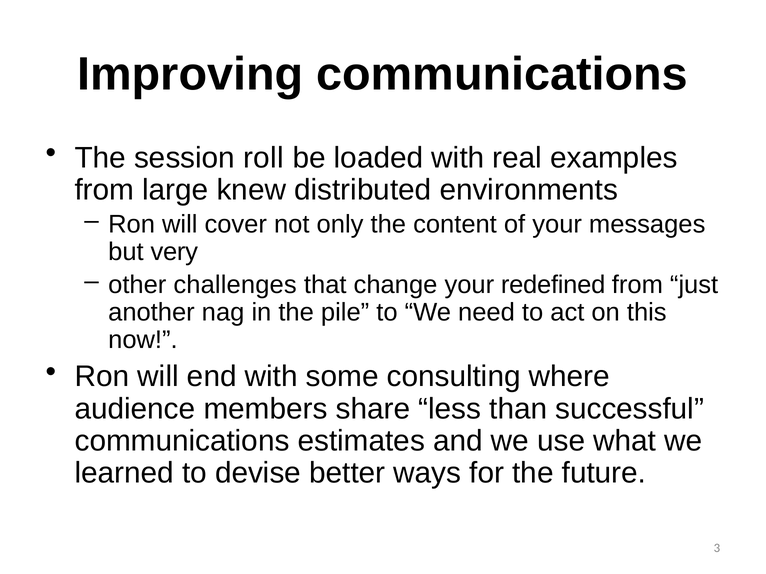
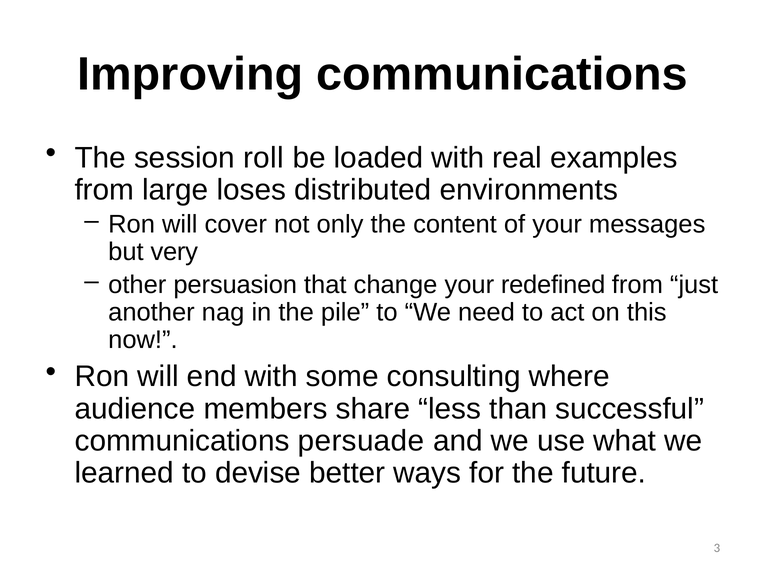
knew: knew -> loses (251, 190)
challenges: challenges -> persuasion (235, 285)
estimates: estimates -> persuade (361, 441)
